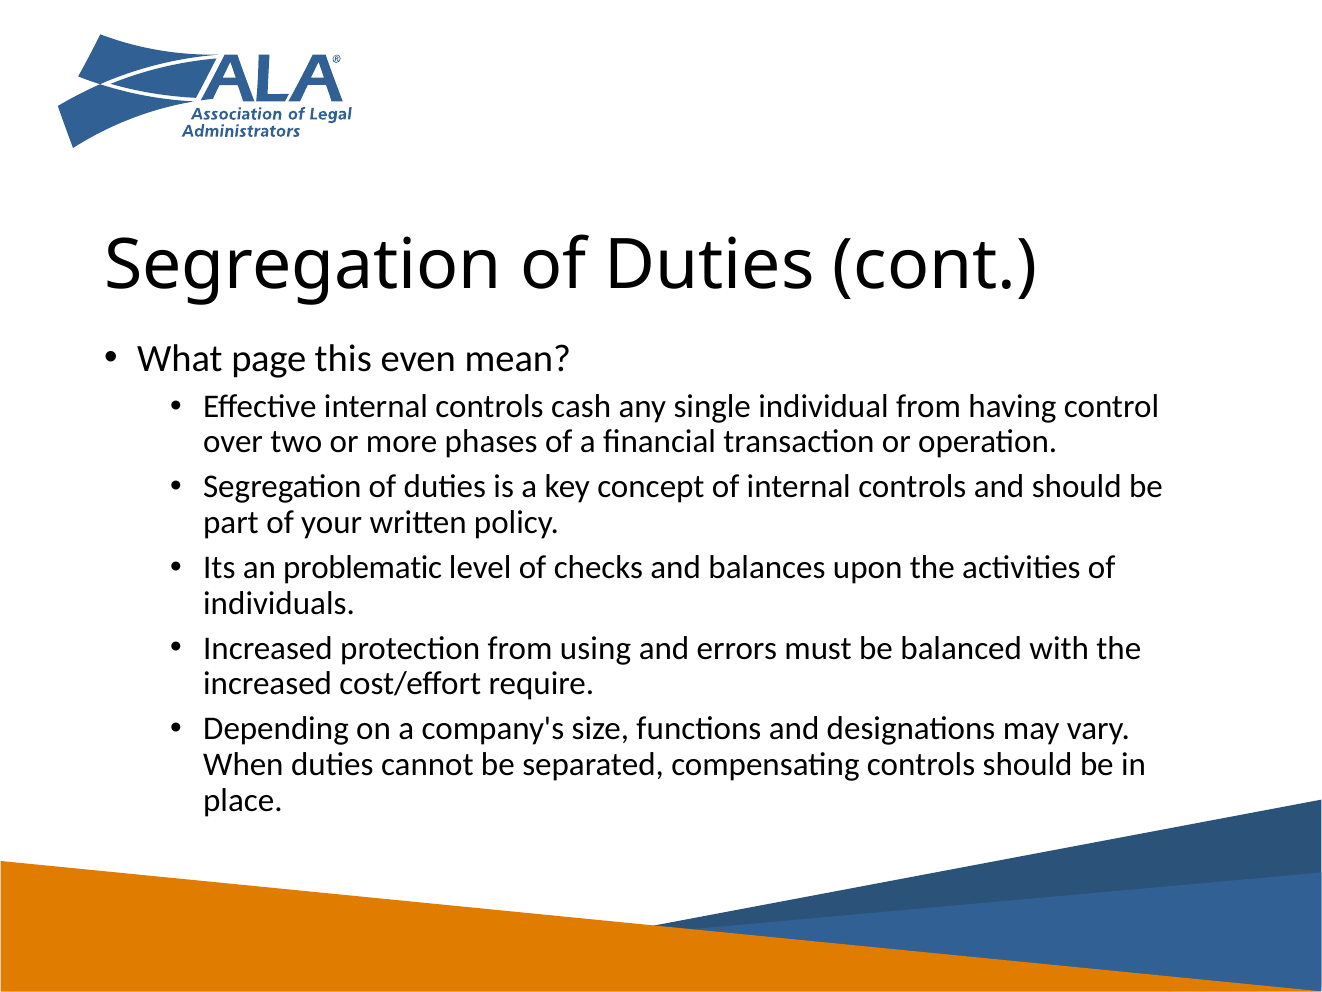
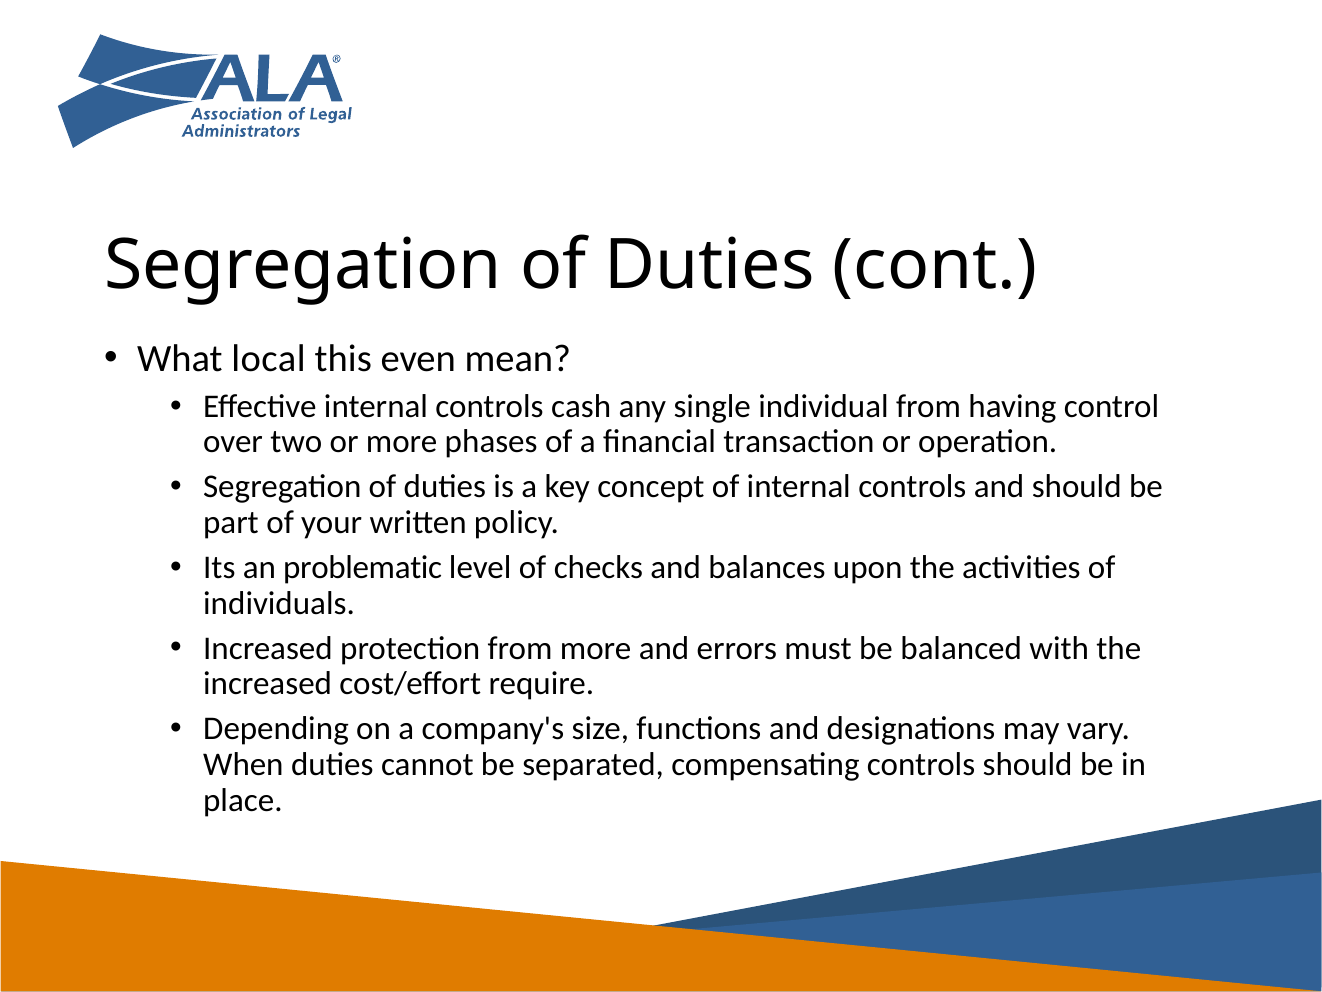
page: page -> local (268, 358)
from using: using -> more (596, 648)
